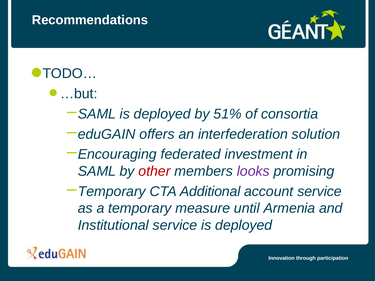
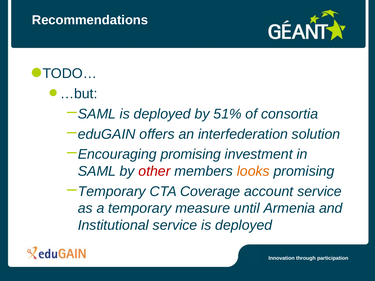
Encouraging federated: federated -> promising (191, 154)
looks colour: purple -> orange (253, 171)
Additional: Additional -> Coverage (210, 192)
